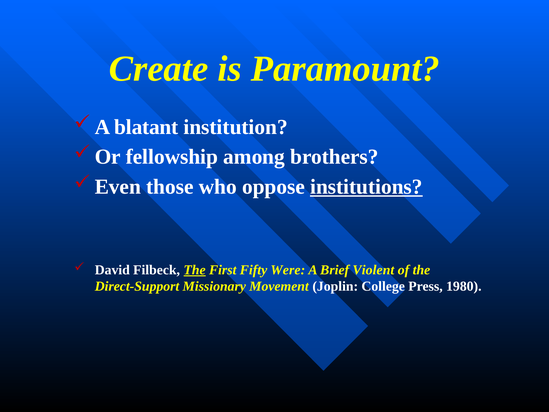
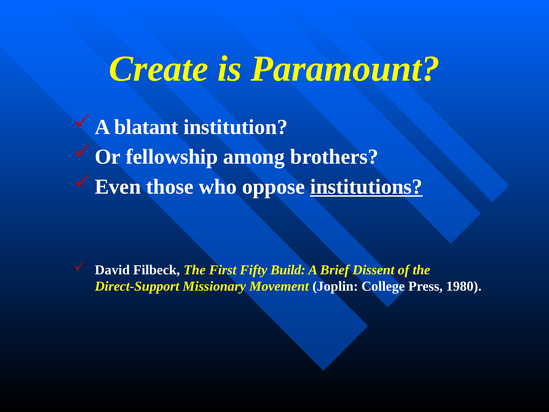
The underline: present -> none (195, 270)
Were: Were -> Build (288, 270)
Violent: Violent -> Dissent (373, 270)
